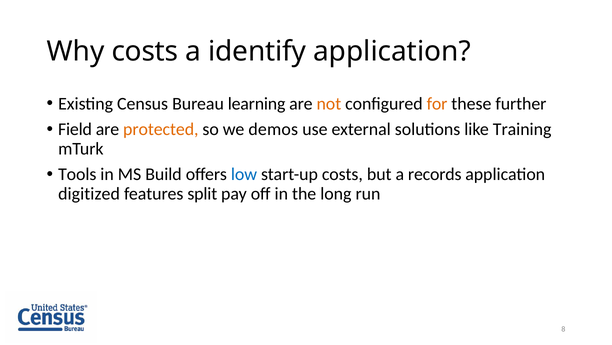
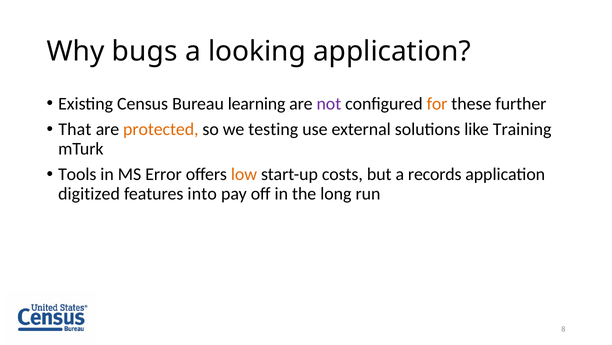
Why costs: costs -> bugs (145, 51)
identify: identify -> looking (257, 51)
not colour: orange -> purple (329, 103)
Field: Field -> That (75, 129)
demos: demos -> testing (273, 129)
Build: Build -> Error (164, 174)
low colour: blue -> orange (244, 174)
split: split -> into (202, 193)
